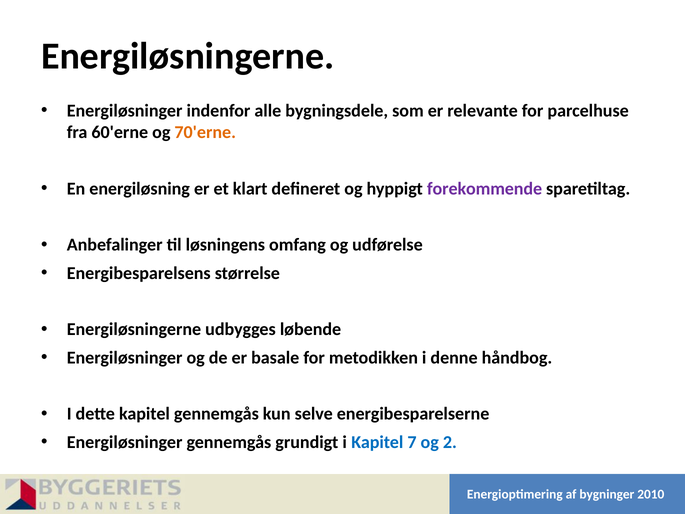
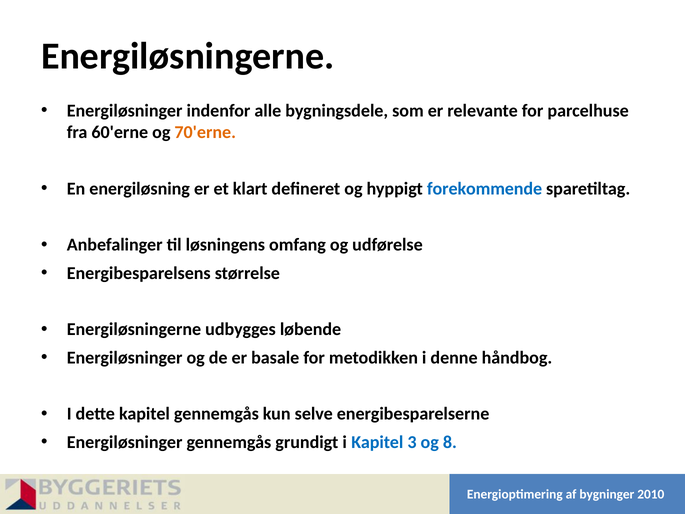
forekommende colour: purple -> blue (485, 189)
7: 7 -> 3 (412, 442)
2: 2 -> 8 (450, 442)
